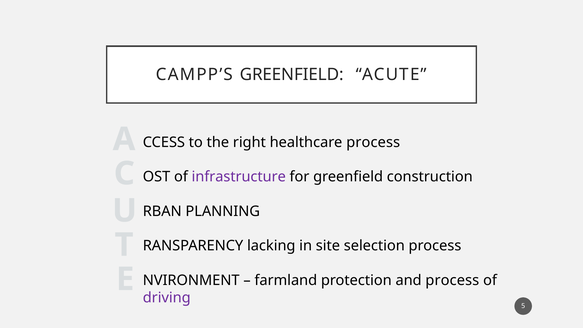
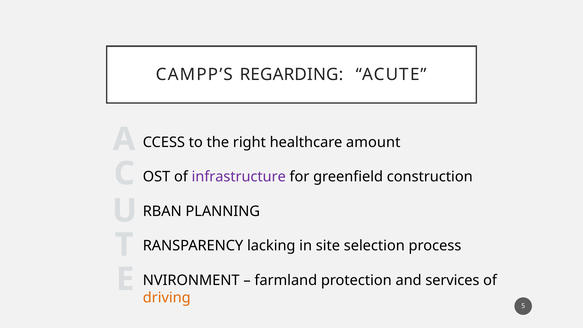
CAMPP’S GREENFIELD: GREENFIELD -> REGARDING (292, 74)
healthcare process: process -> amount (373, 142)
and process: process -> services (452, 280)
driving colour: purple -> orange (167, 298)
